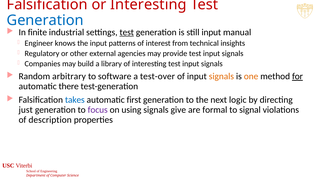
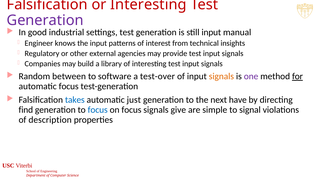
Generation colour: blue -> purple (45, 20)
finite: finite -> good (37, 32)
test underline: present -> none (127, 32)
arbitrary: arbitrary -> between (69, 76)
one colour: orange -> purple (251, 76)
automatic there: there -> focus (69, 86)
first: first -> just (134, 100)
logic: logic -> have (238, 100)
just: just -> find (26, 110)
focus colour: purple -> blue (98, 110)
on using: using -> focus (131, 110)
formal: formal -> simple (215, 110)
